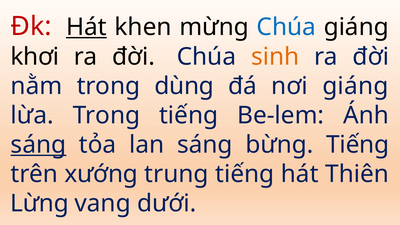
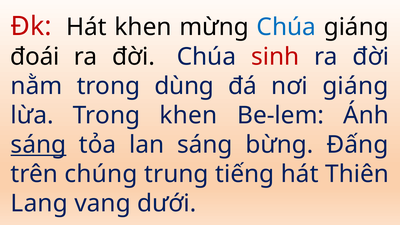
Hát underline: present -> none (86, 27)
khơi: khơi -> đoái (35, 57)
sinh colour: orange -> red (275, 57)
Trong tiếng: tiếng -> khen (189, 116)
bừng Tiếng: Tiếng -> Đấng (358, 145)
xướng: xướng -> chúng (101, 174)
Lừng: Lừng -> Lang (39, 204)
